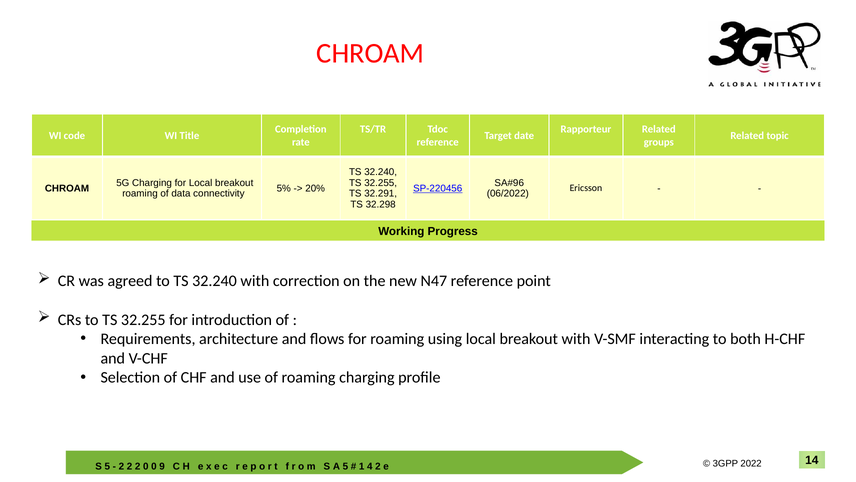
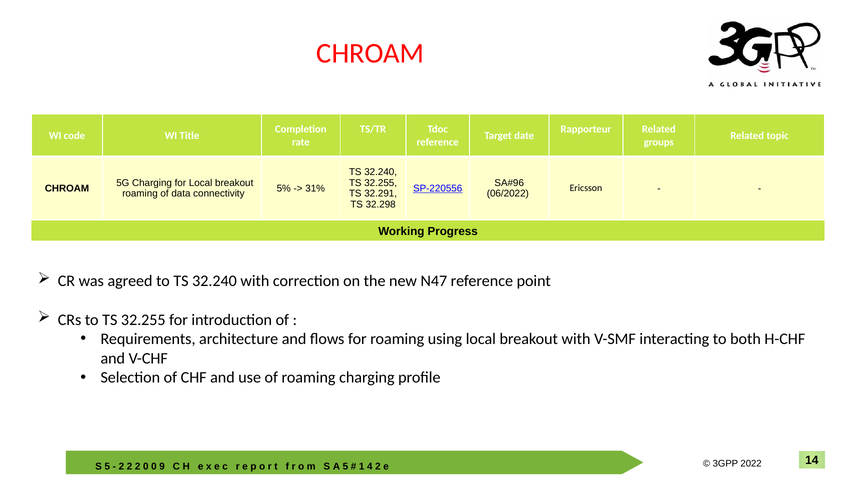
20%: 20% -> 31% (315, 188)
SP-220456: SP-220456 -> SP-220556 (438, 188)
